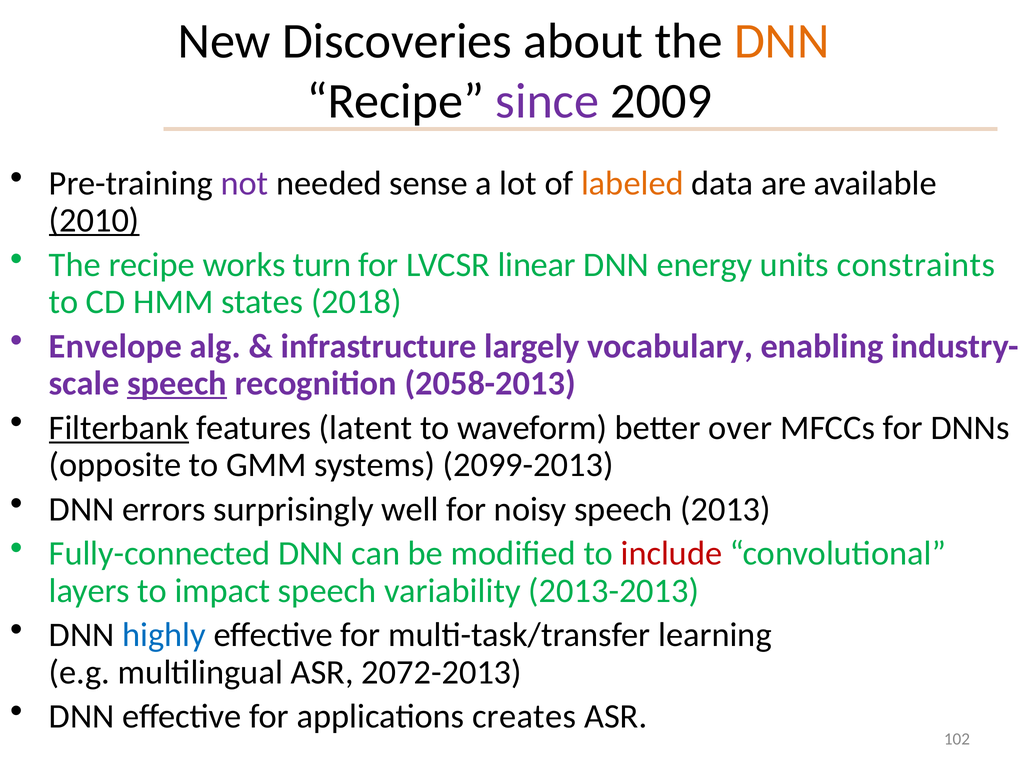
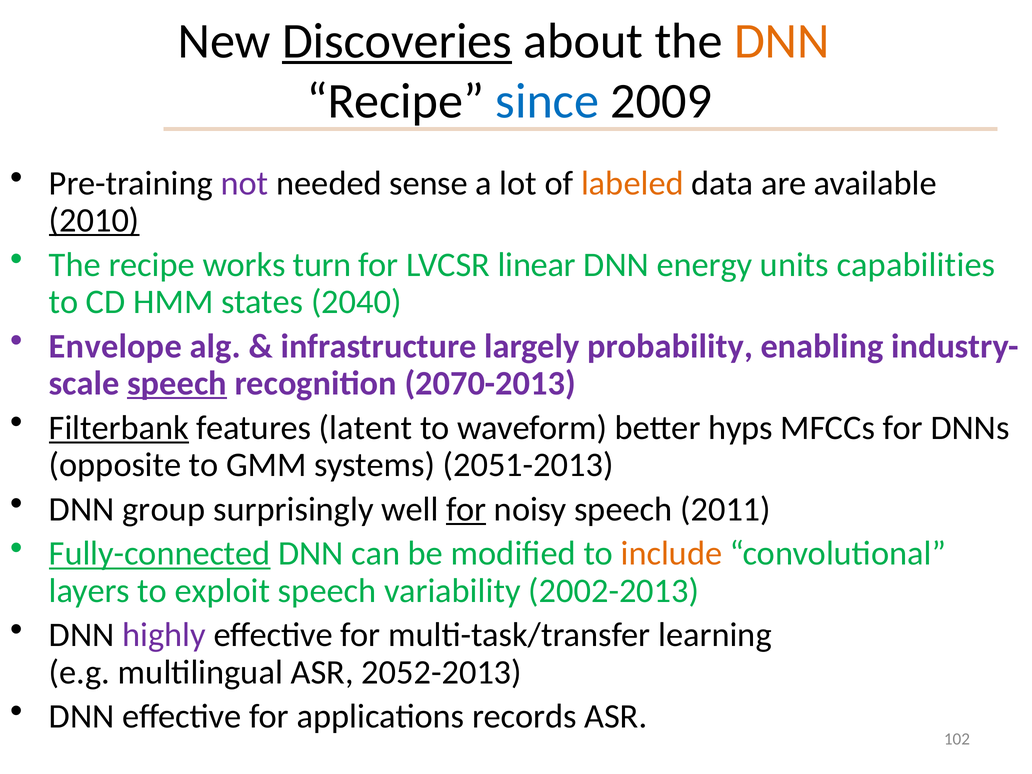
Discoveries underline: none -> present (397, 41)
since colour: purple -> blue (547, 101)
constraints: constraints -> capabilities (916, 265)
2018: 2018 -> 2040 (356, 302)
vocabulary: vocabulary -> probability (670, 346)
2058-2013: 2058-2013 -> 2070-2013 (490, 383)
over: over -> hyps (740, 428)
2099-2013: 2099-2013 -> 2051-2013 (528, 465)
errors: errors -> group (164, 509)
for underline: none -> present (466, 509)
2013: 2013 -> 2011 (725, 509)
Fully-connected underline: none -> present (160, 554)
include colour: red -> orange (671, 554)
impact: impact -> exploit (222, 591)
2013-2013: 2013-2013 -> 2002-2013 (614, 591)
highly colour: blue -> purple (164, 635)
2072-2013: 2072-2013 -> 2052-2013 (442, 672)
creates: creates -> records (524, 717)
